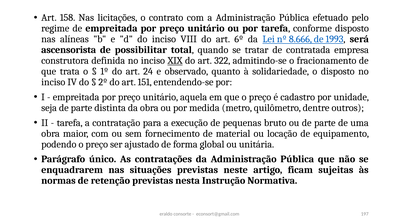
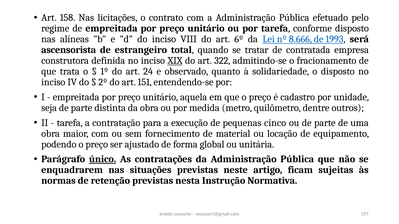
possibilitar: possibilitar -> estrangeiro (141, 50)
bruto: bruto -> cinco (275, 123)
único underline: none -> present (103, 159)
